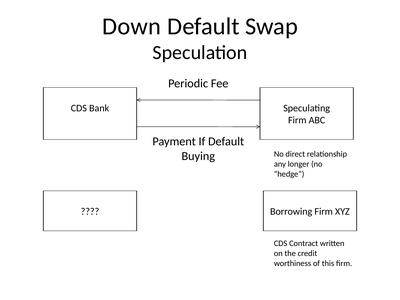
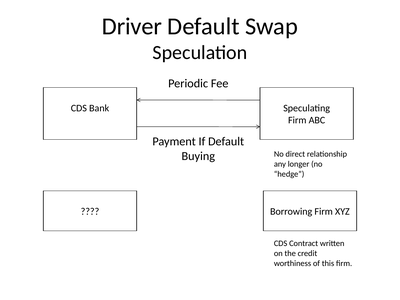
Down: Down -> Driver (132, 26)
